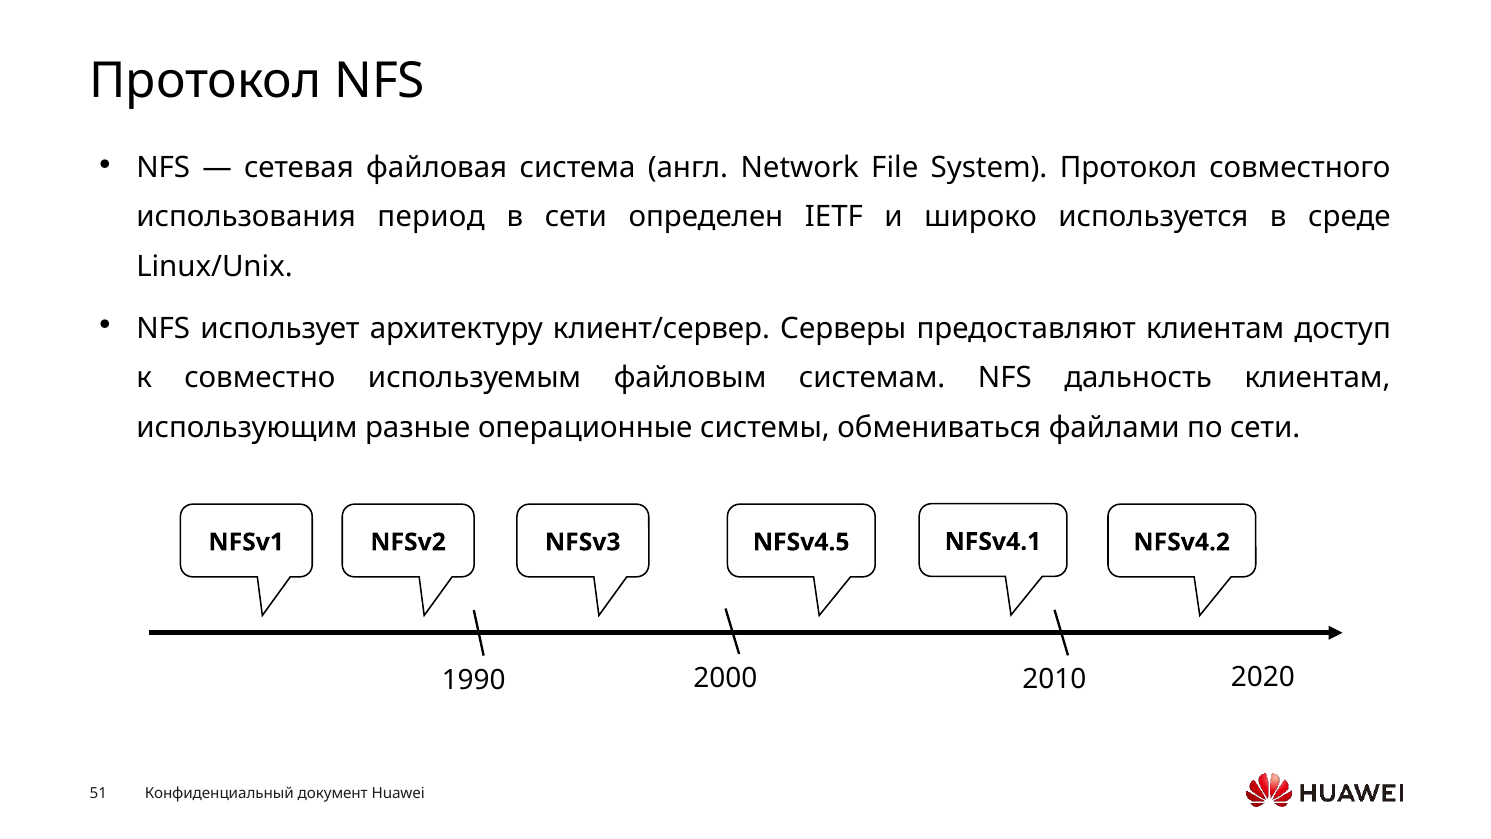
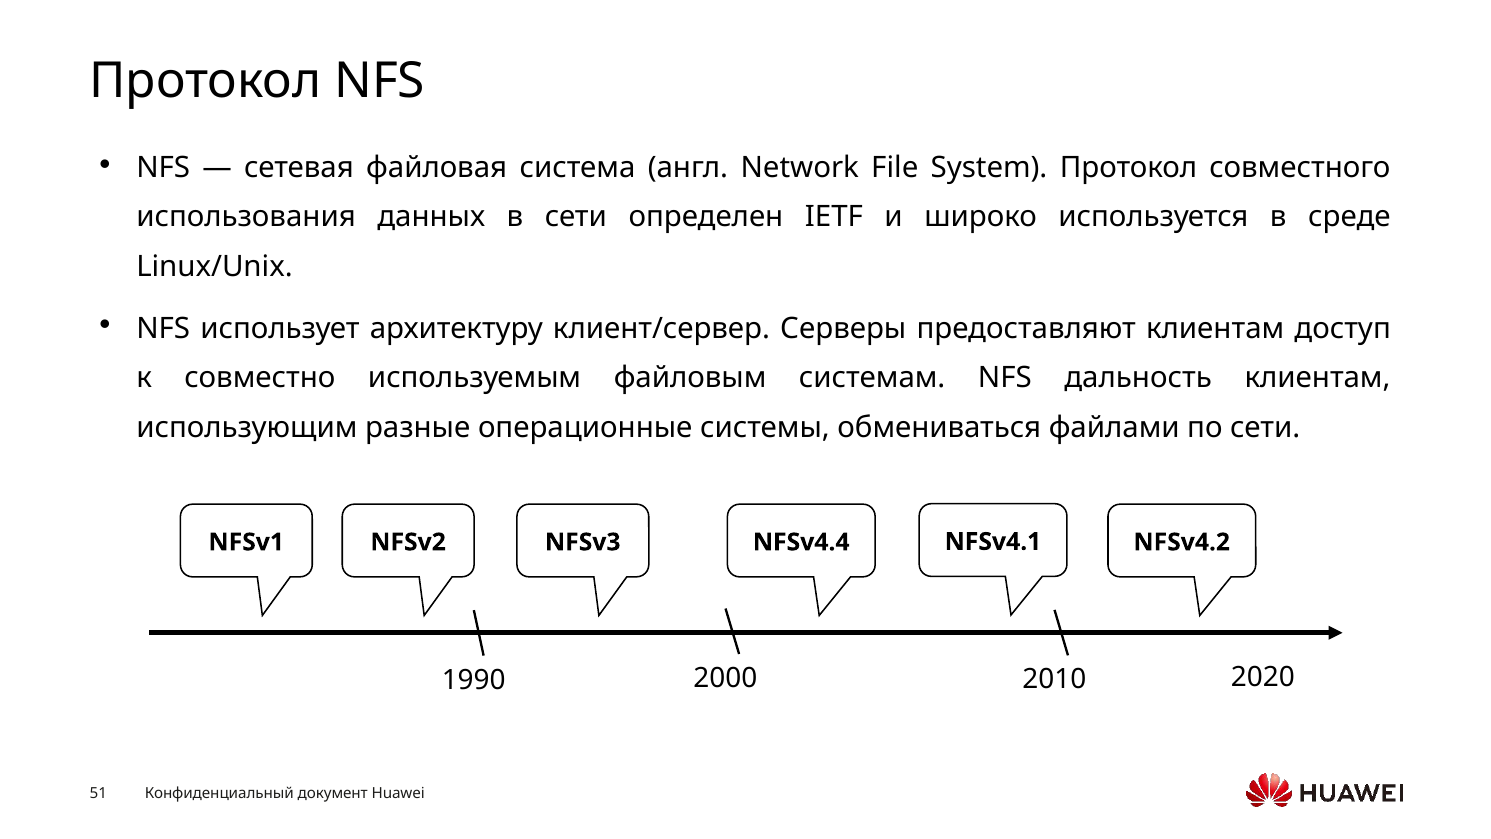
период: период -> данных (431, 217)
NFSv4.5: NFSv4.5 -> NFSv4.4 (801, 542)
